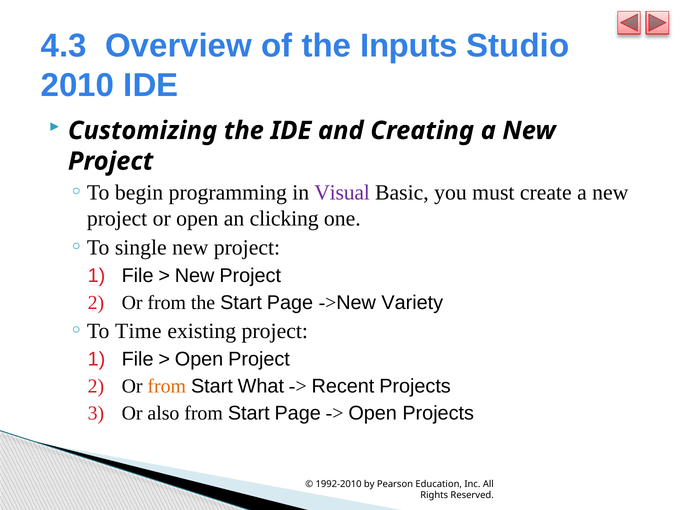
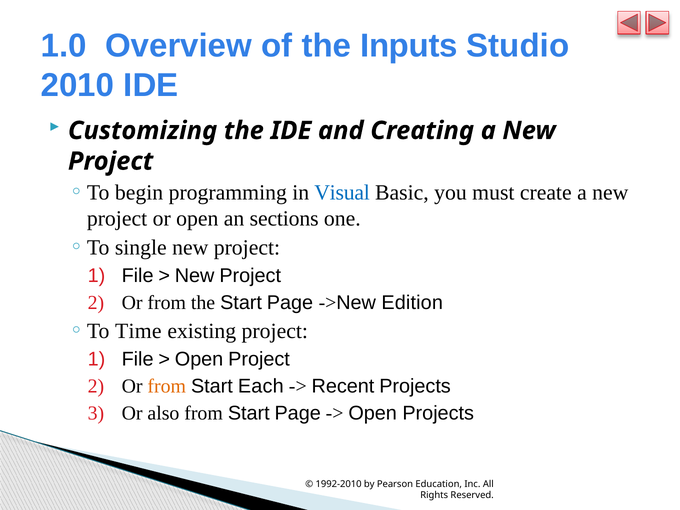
4.3: 4.3 -> 1.0 (64, 46)
Visual colour: purple -> blue (342, 192)
clicking: clicking -> sections (284, 218)
Variety: Variety -> Edition (412, 303)
What: What -> Each (261, 386)
